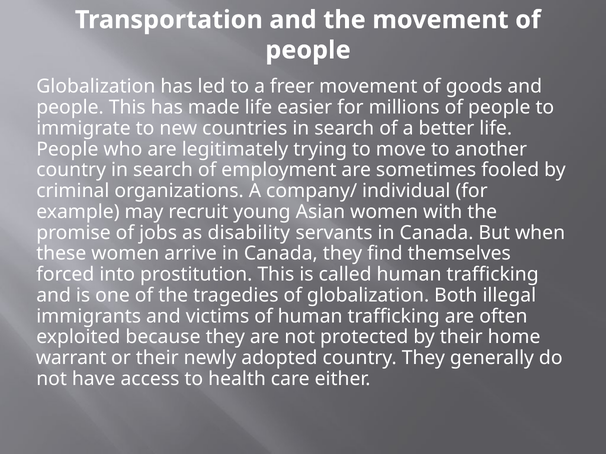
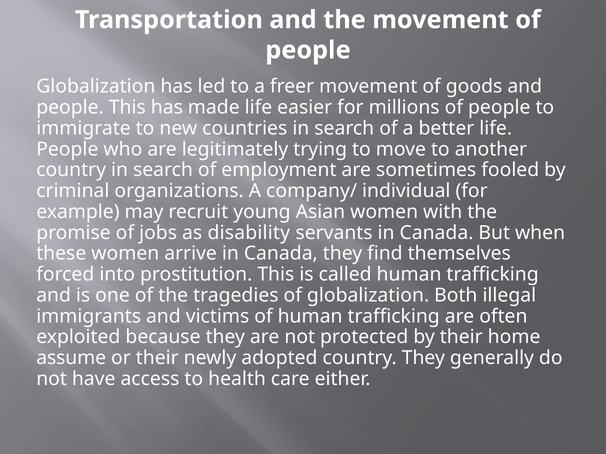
warrant: warrant -> assume (71, 358)
